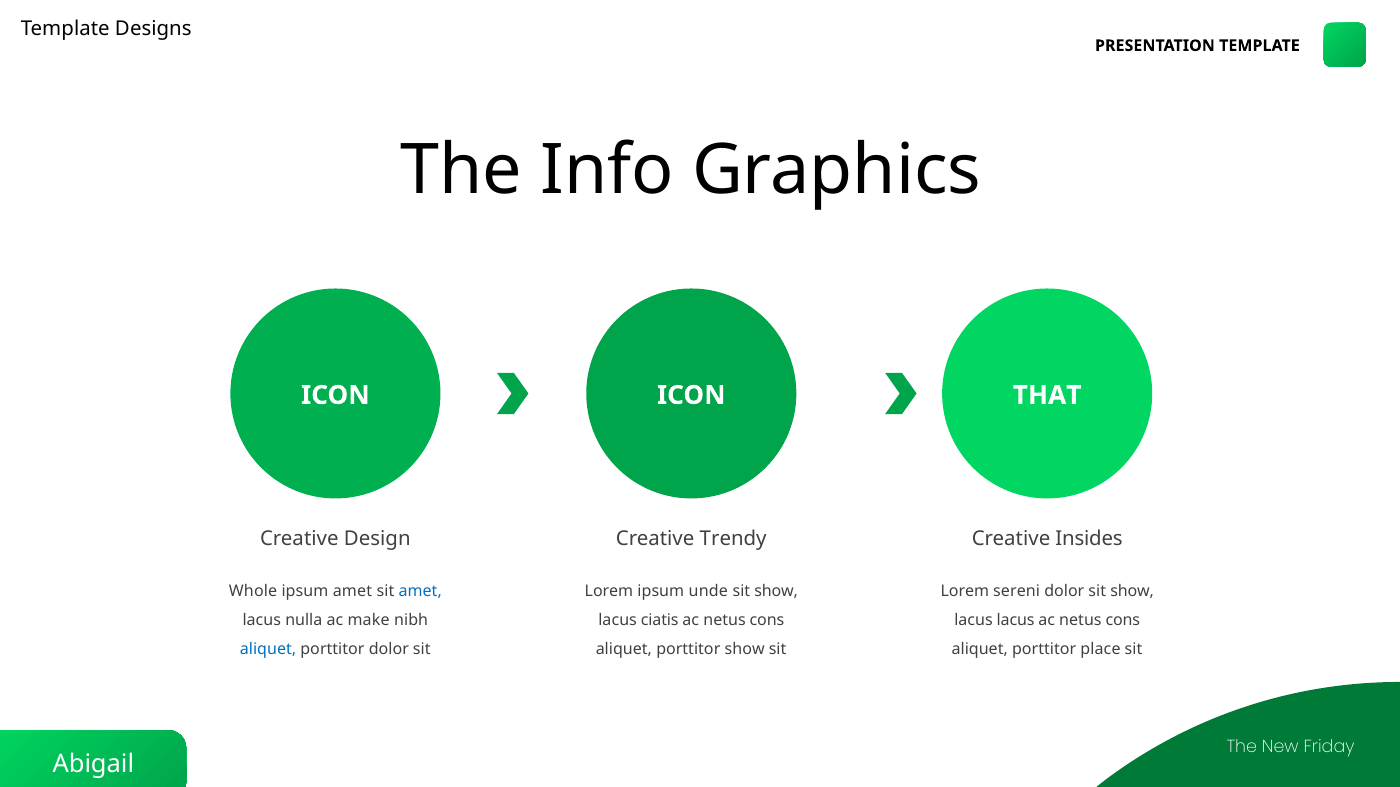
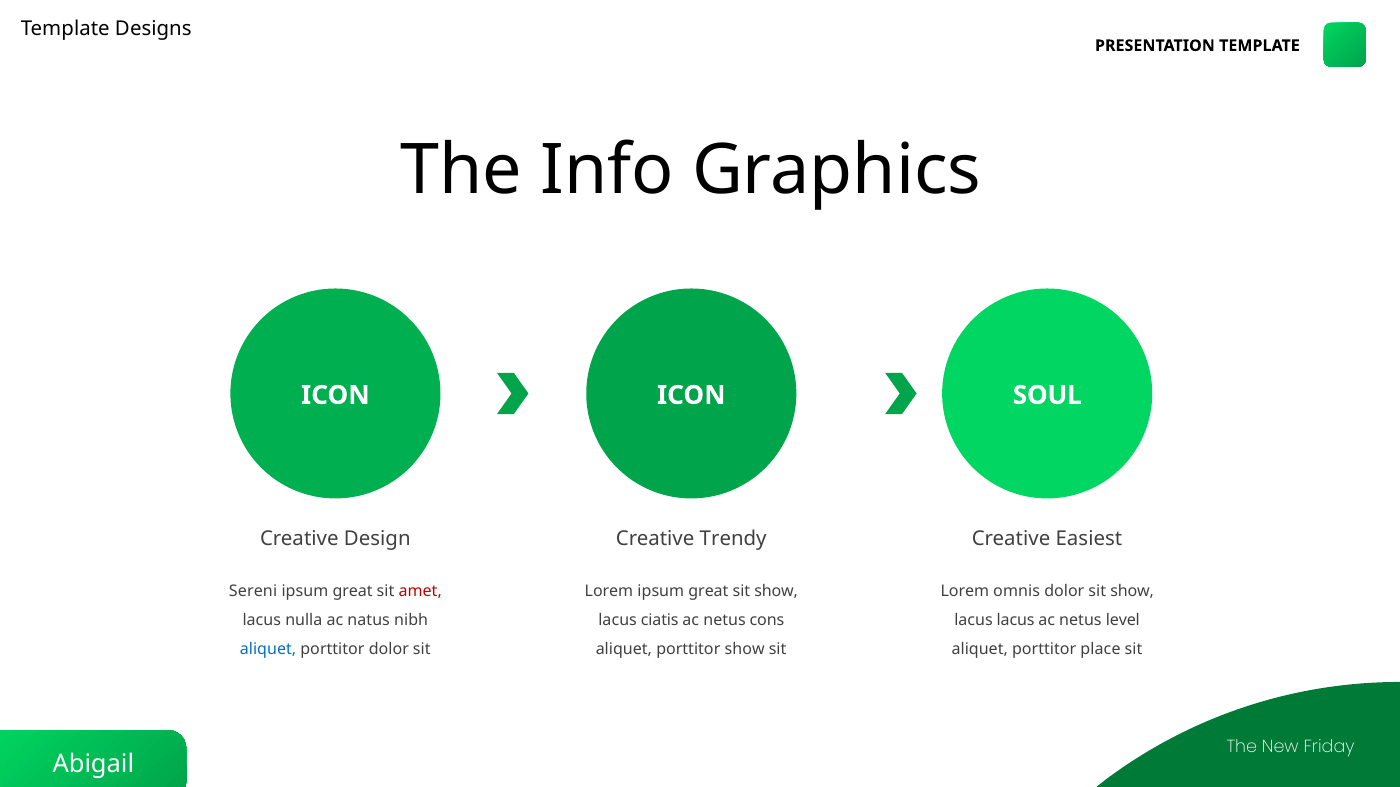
THAT: THAT -> SOUL (1047, 396)
Insides: Insides -> Easiest (1089, 539)
Whole: Whole -> Sereni (253, 592)
amet: amet -> great (353, 592)
amet colour: blue -> red (420, 592)
Lorem ipsum unde: unde -> great (708, 592)
sereni: sereni -> omnis (1017, 592)
make: make -> natus (369, 620)
cons: cons -> level (1123, 620)
